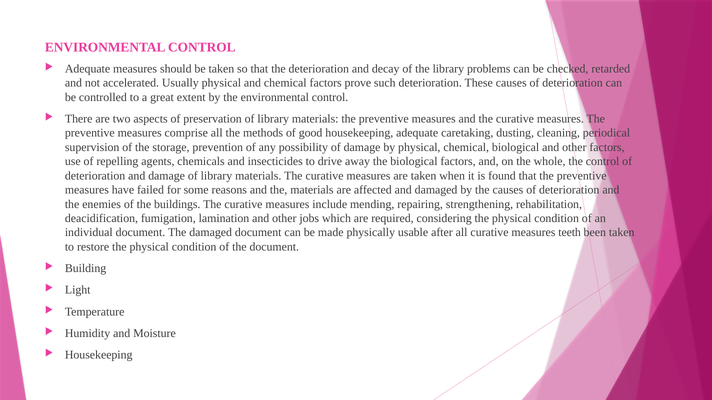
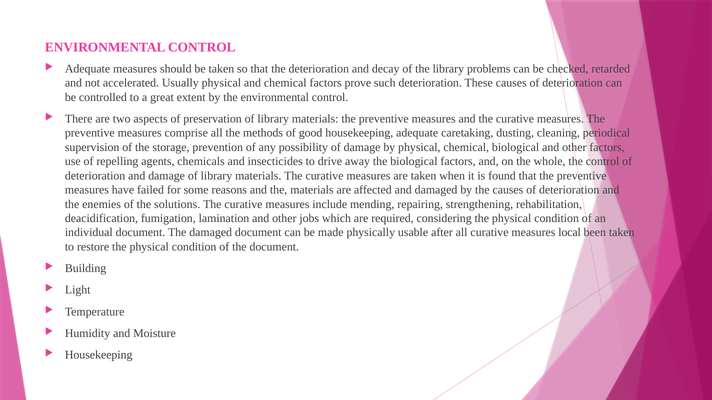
buildings: buildings -> solutions (177, 204)
teeth: teeth -> local (570, 233)
